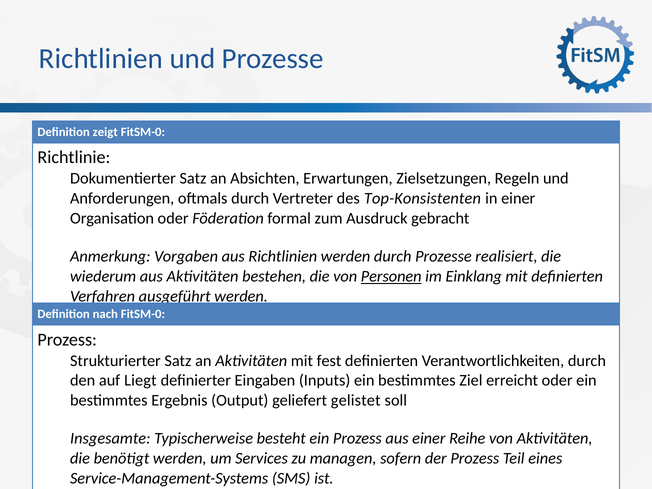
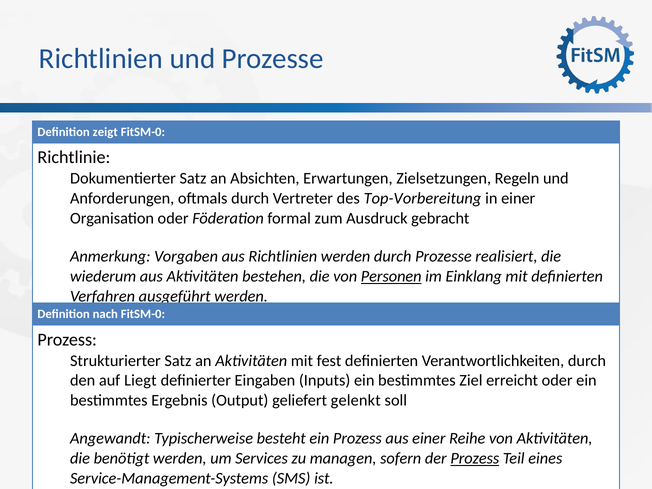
Top-Konsistenten: Top-Konsistenten -> Top-Vorbereitung (423, 198)
gelistet: gelistet -> gelenkt (356, 400)
Insgesamte: Insgesamte -> Angewandt (110, 439)
Prozess underline: none -> present (475, 458)
